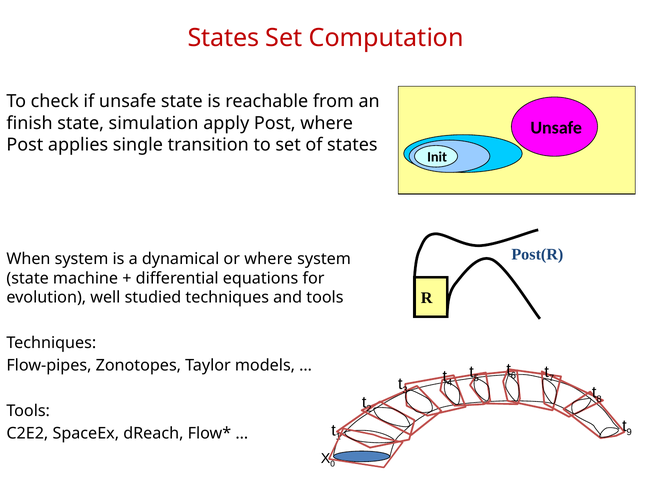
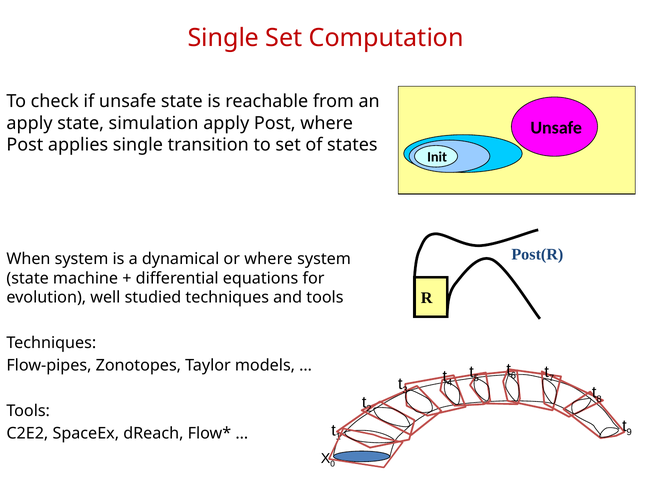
States: States -> Single (223, 38)
finish: finish -> apply (30, 123)
